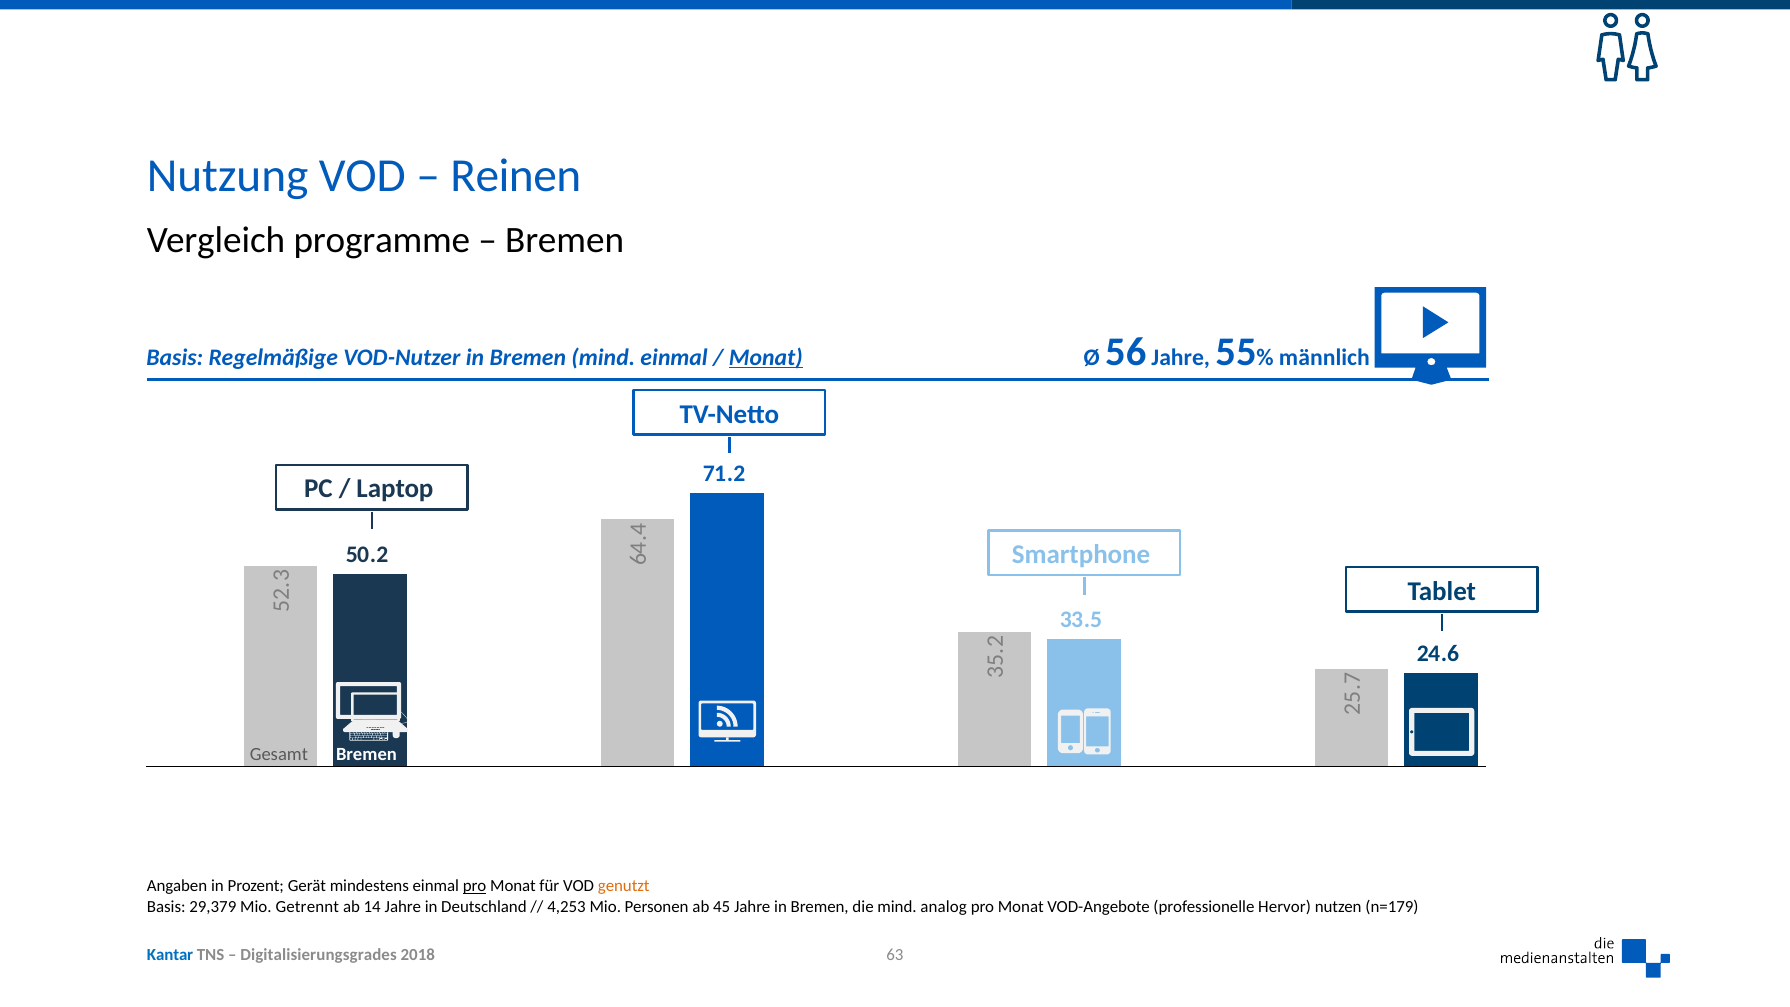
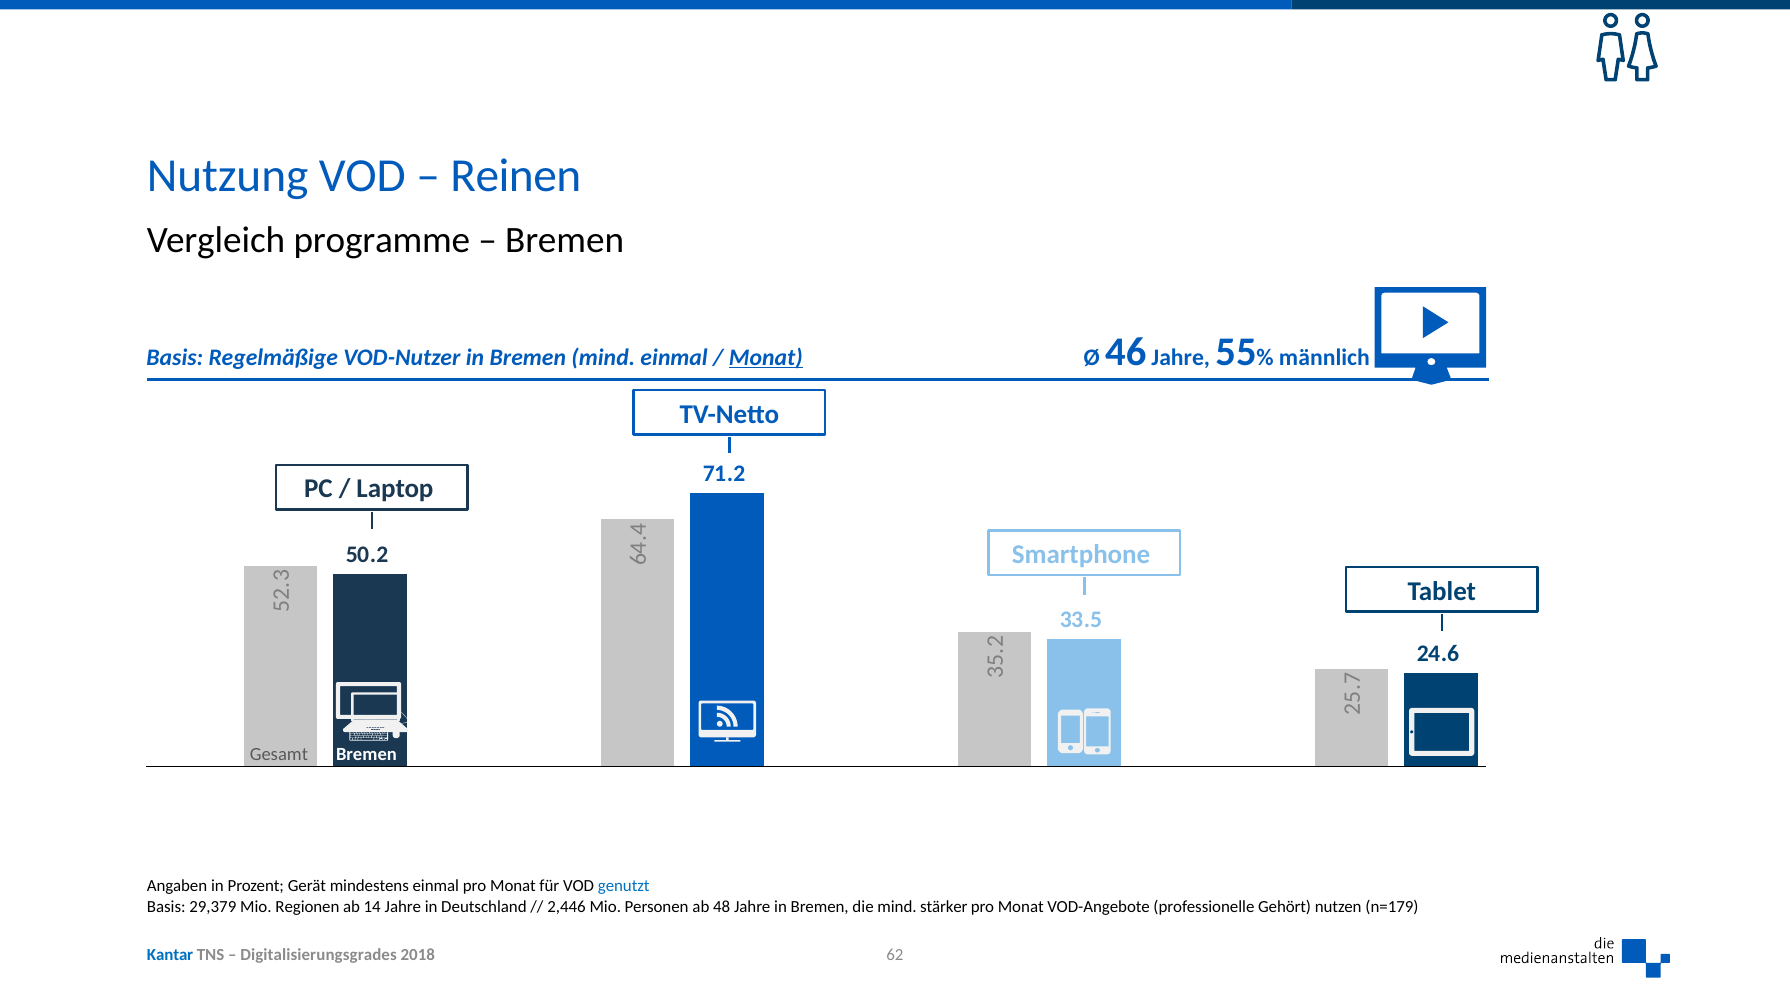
56: 56 -> 46 (1126, 352)
pro underline: present -> none (475, 886)
genutzt colour: orange -> blue (624, 886)
Getrennt: Getrennt -> Regionen (307, 907)
4,253: 4,253 -> 2,446 (567, 907)
45: 45 -> 48 (722, 907)
analog: analog -> stärker (944, 907)
Hervor: Hervor -> Gehört (1285, 907)
63: 63 -> 62 (895, 955)
